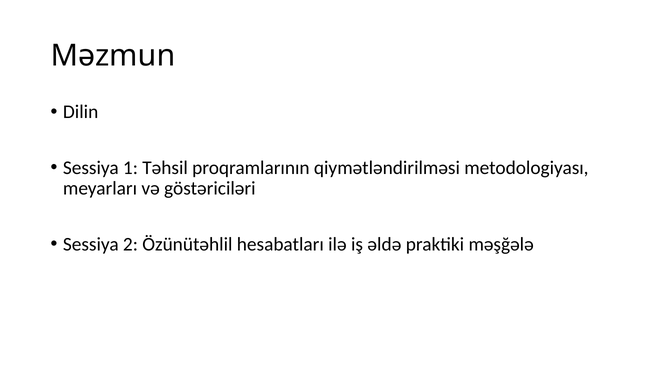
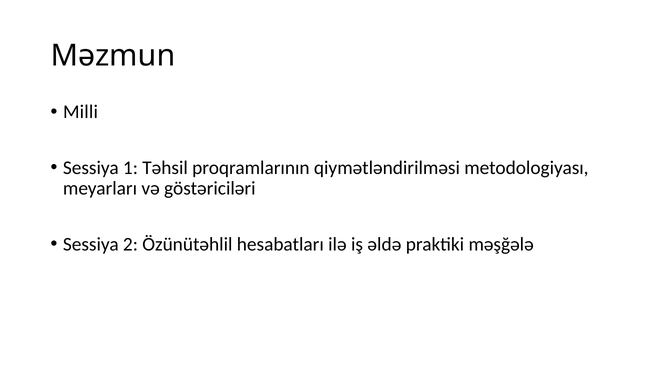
Dilin: Dilin -> Milli (81, 112)
